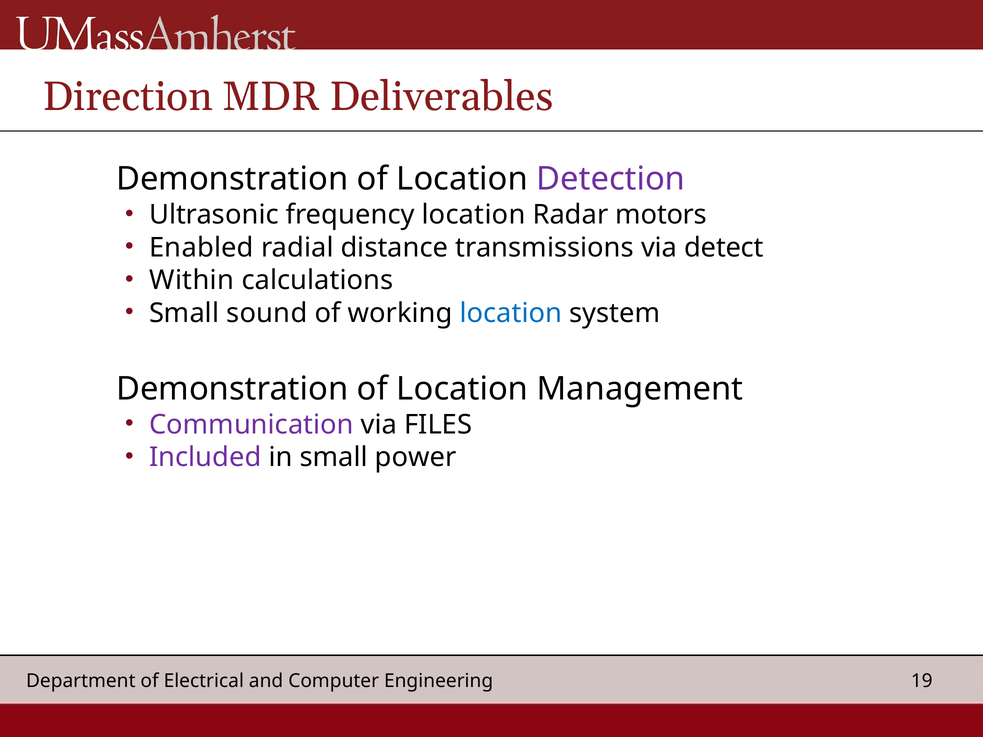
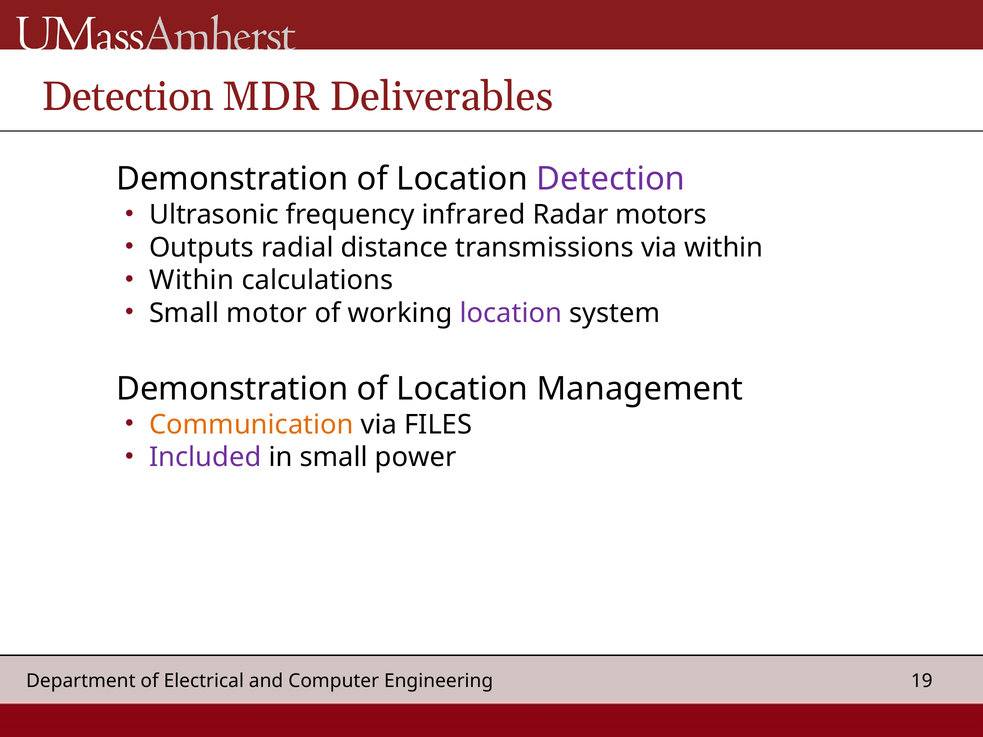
Direction: Direction -> Detection (128, 97)
frequency location: location -> infrared (474, 215)
Enabled: Enabled -> Outputs (202, 248)
via detect: detect -> within (724, 248)
sound: sound -> motor (267, 313)
location colour: blue -> purple (511, 313)
Communication colour: purple -> orange (251, 425)
